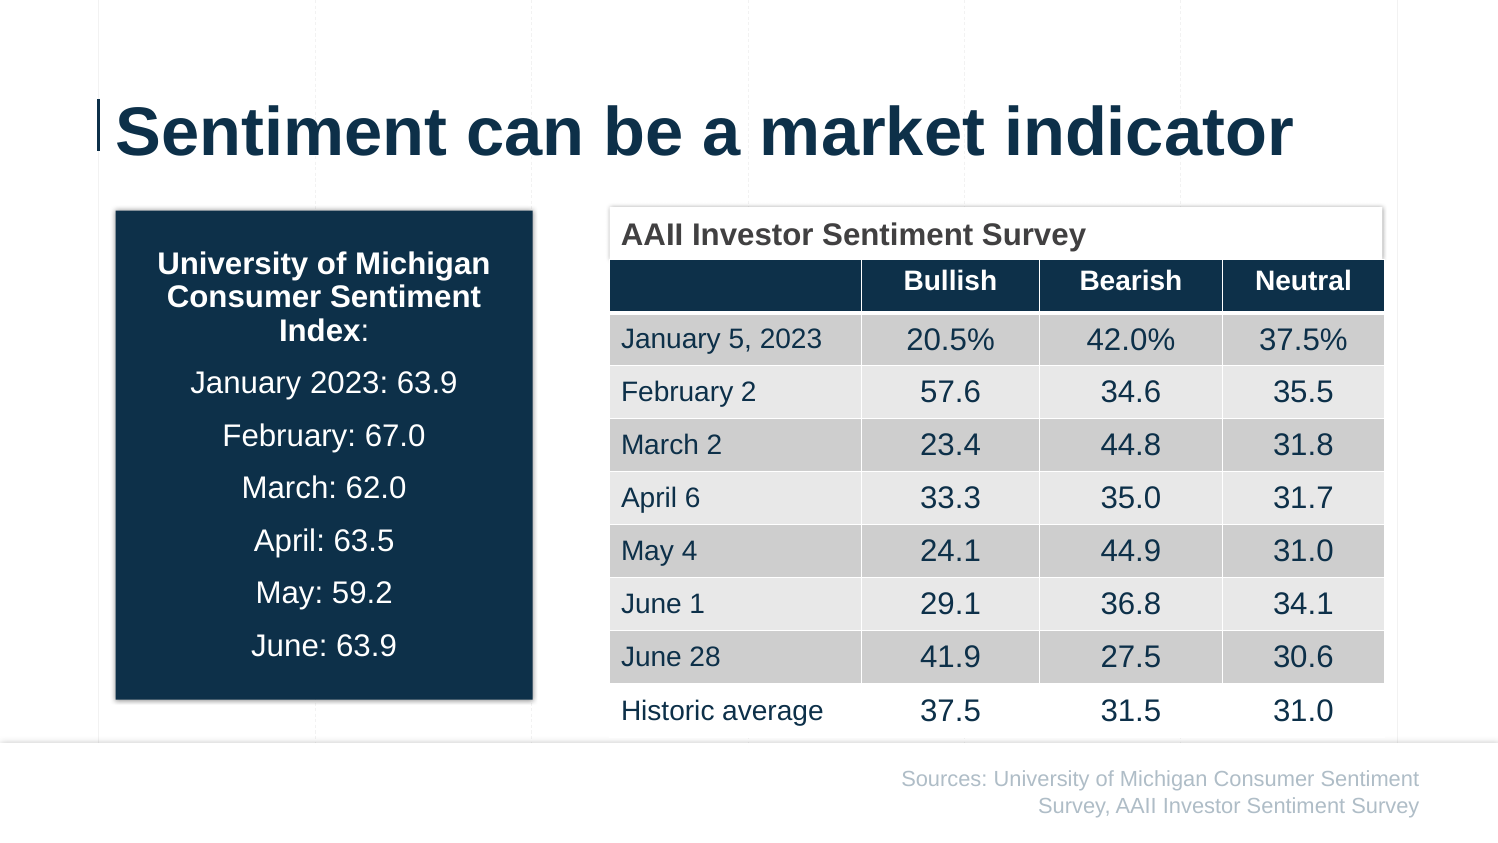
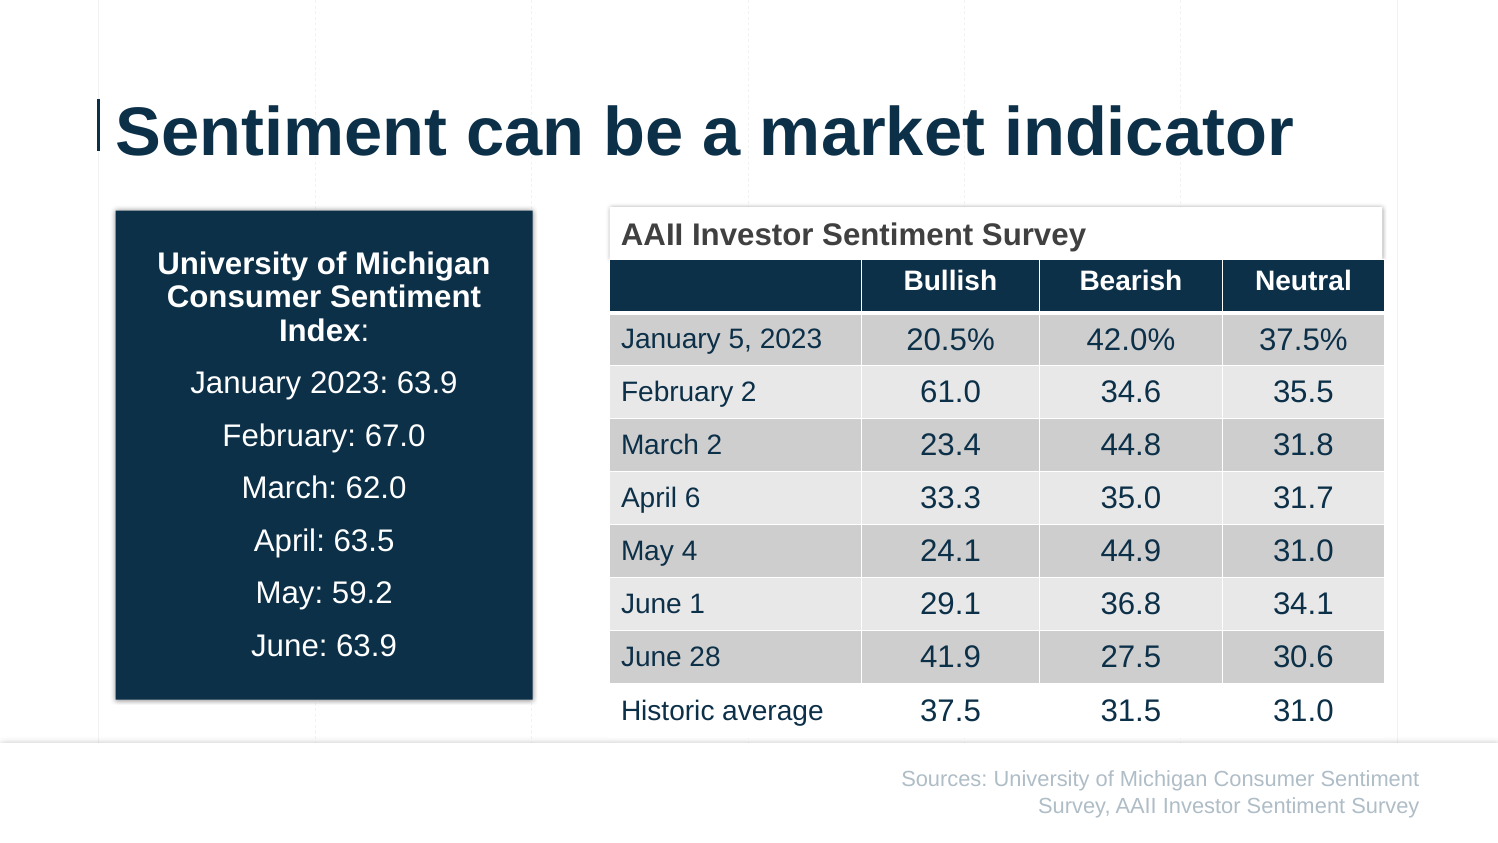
57.6: 57.6 -> 61.0 (951, 392)
